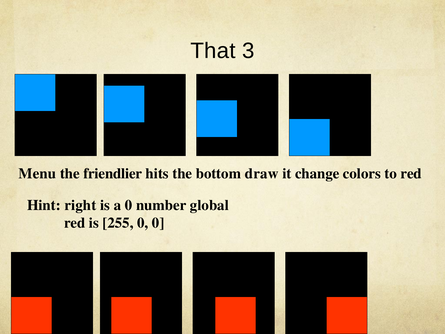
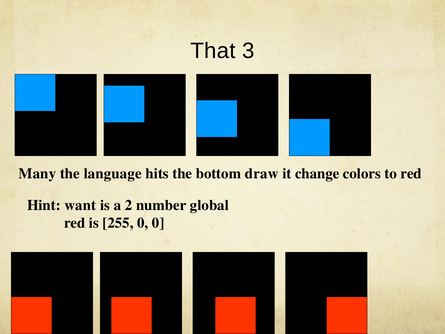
Menu: Menu -> Many (37, 174)
friendlier: friendlier -> language (113, 174)
right: right -> want (80, 205)
a 0: 0 -> 2 (129, 205)
